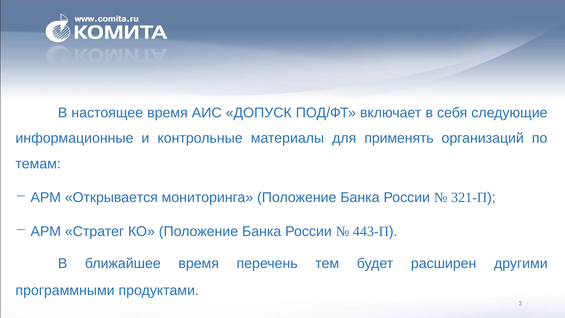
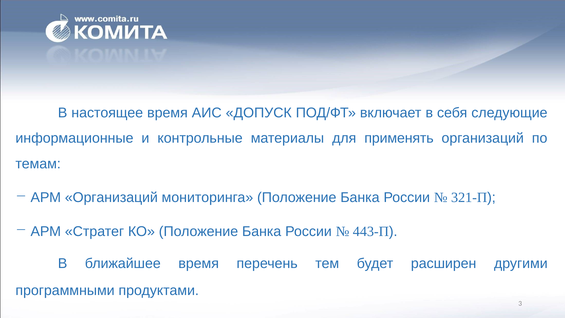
АРМ Открывается: Открывается -> Организаций (111, 198)
